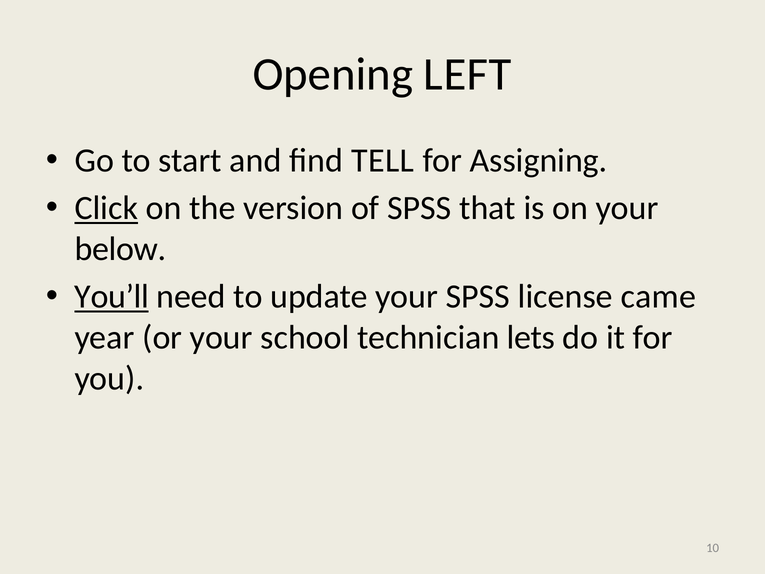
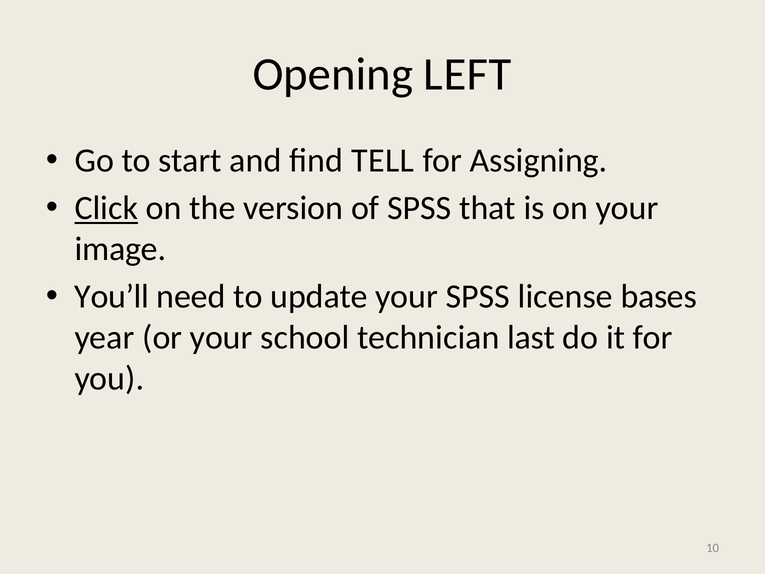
below: below -> image (120, 249)
You’ll underline: present -> none (112, 297)
came: came -> bases (659, 297)
lets: lets -> last (531, 337)
